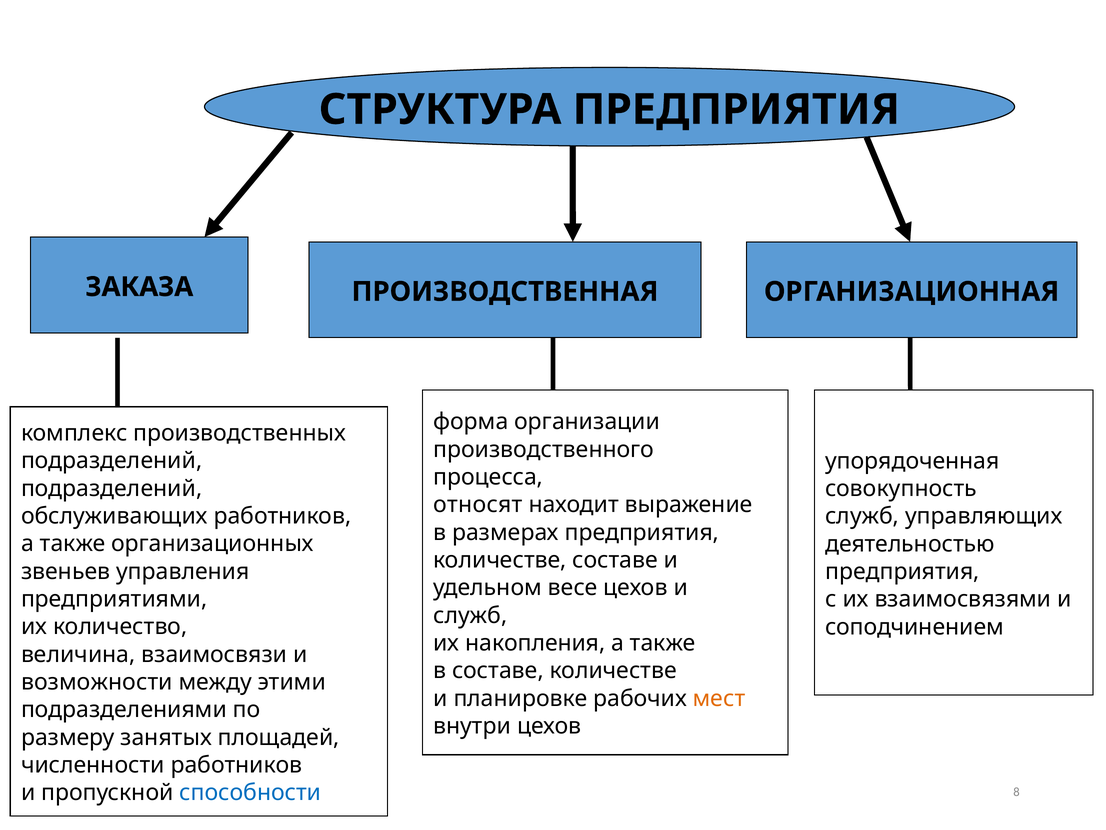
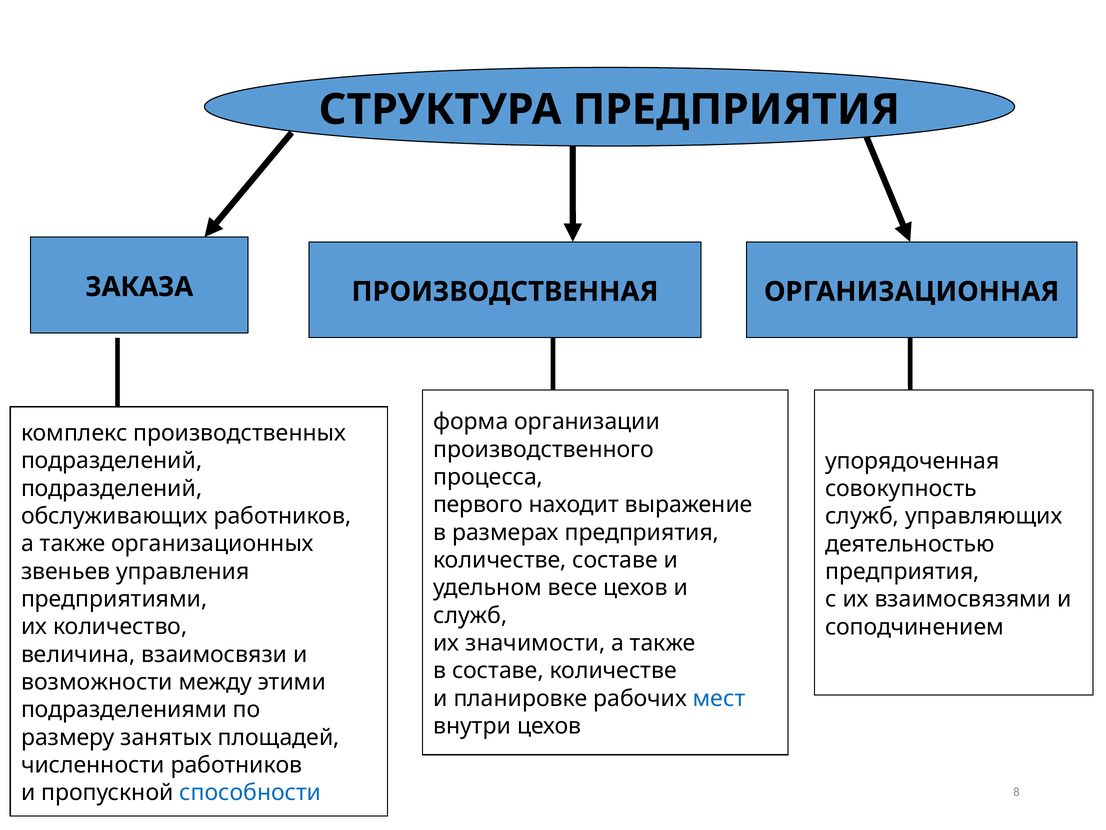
относят: относят -> первого (478, 505)
накопления: накопления -> значимости (535, 643)
мест colour: orange -> blue (719, 698)
